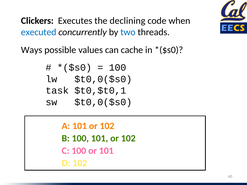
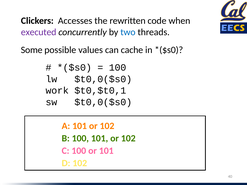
Executes: Executes -> Accesses (75, 21)
declining: declining -> rewritten (128, 21)
executed colour: blue -> purple (39, 32)
Ways: Ways -> Some (32, 50)
task: task -> work (57, 91)
